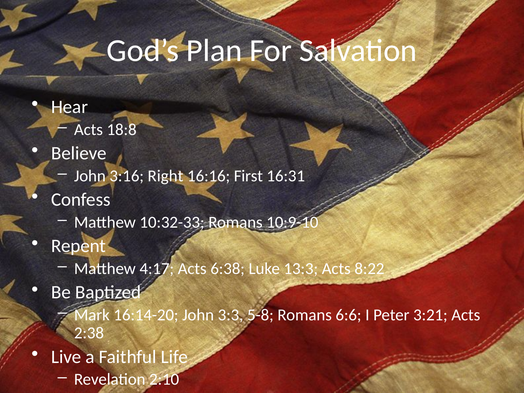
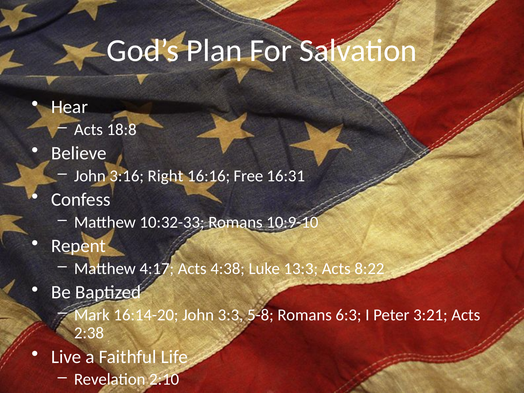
First: First -> Free (248, 176)
6:38: 6:38 -> 4:38 (228, 269)
6:6: 6:6 -> 6:3 (348, 315)
